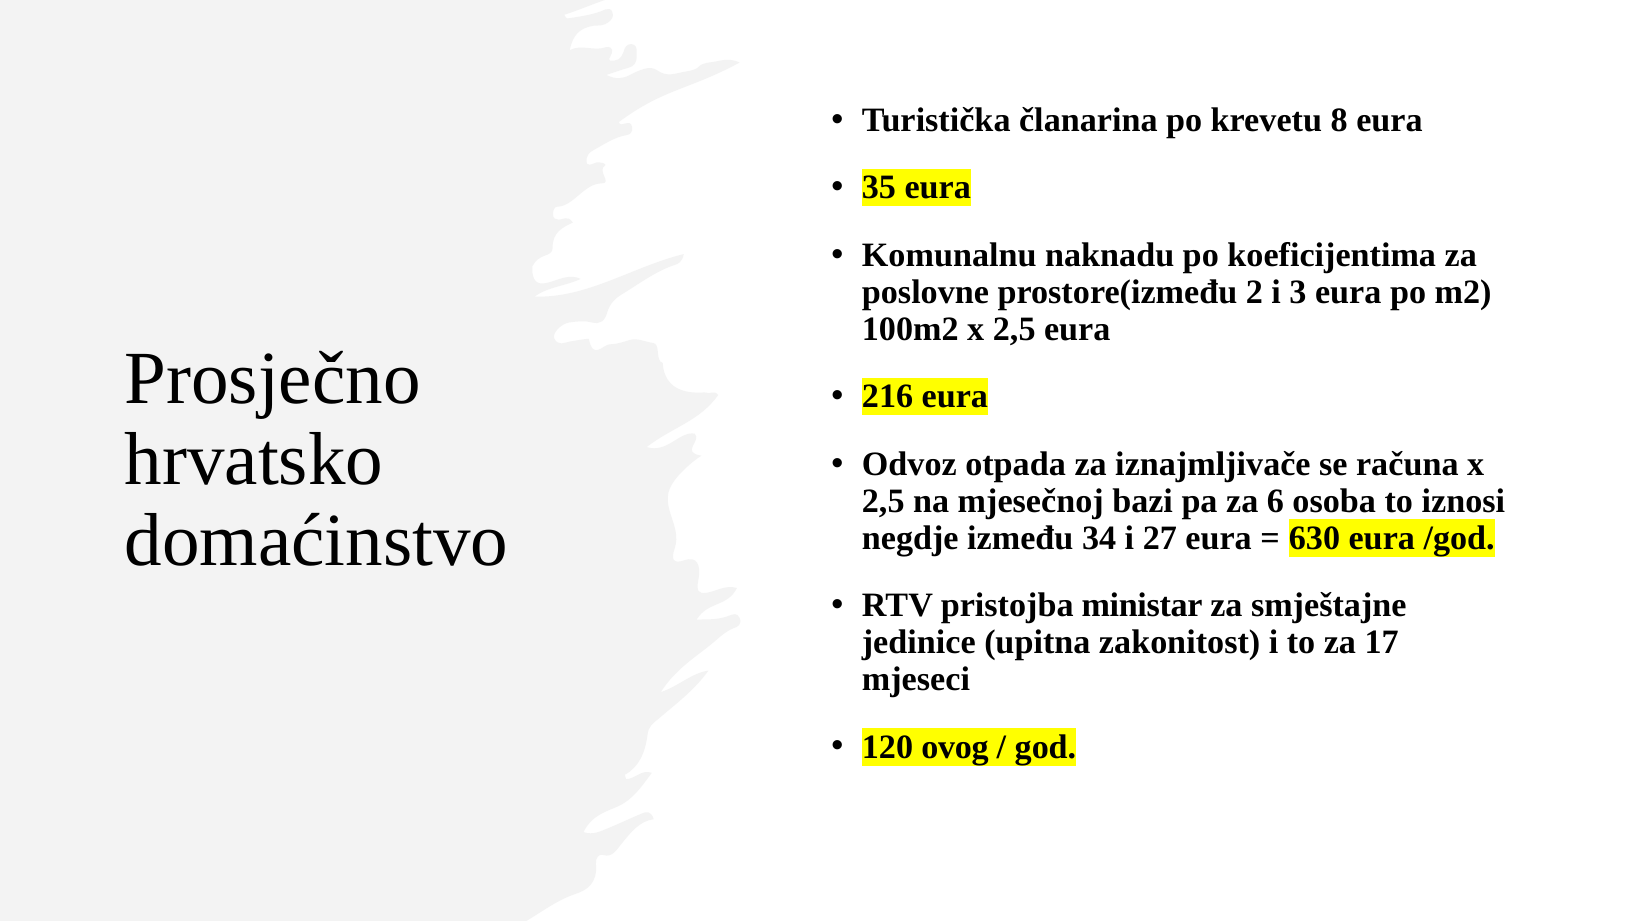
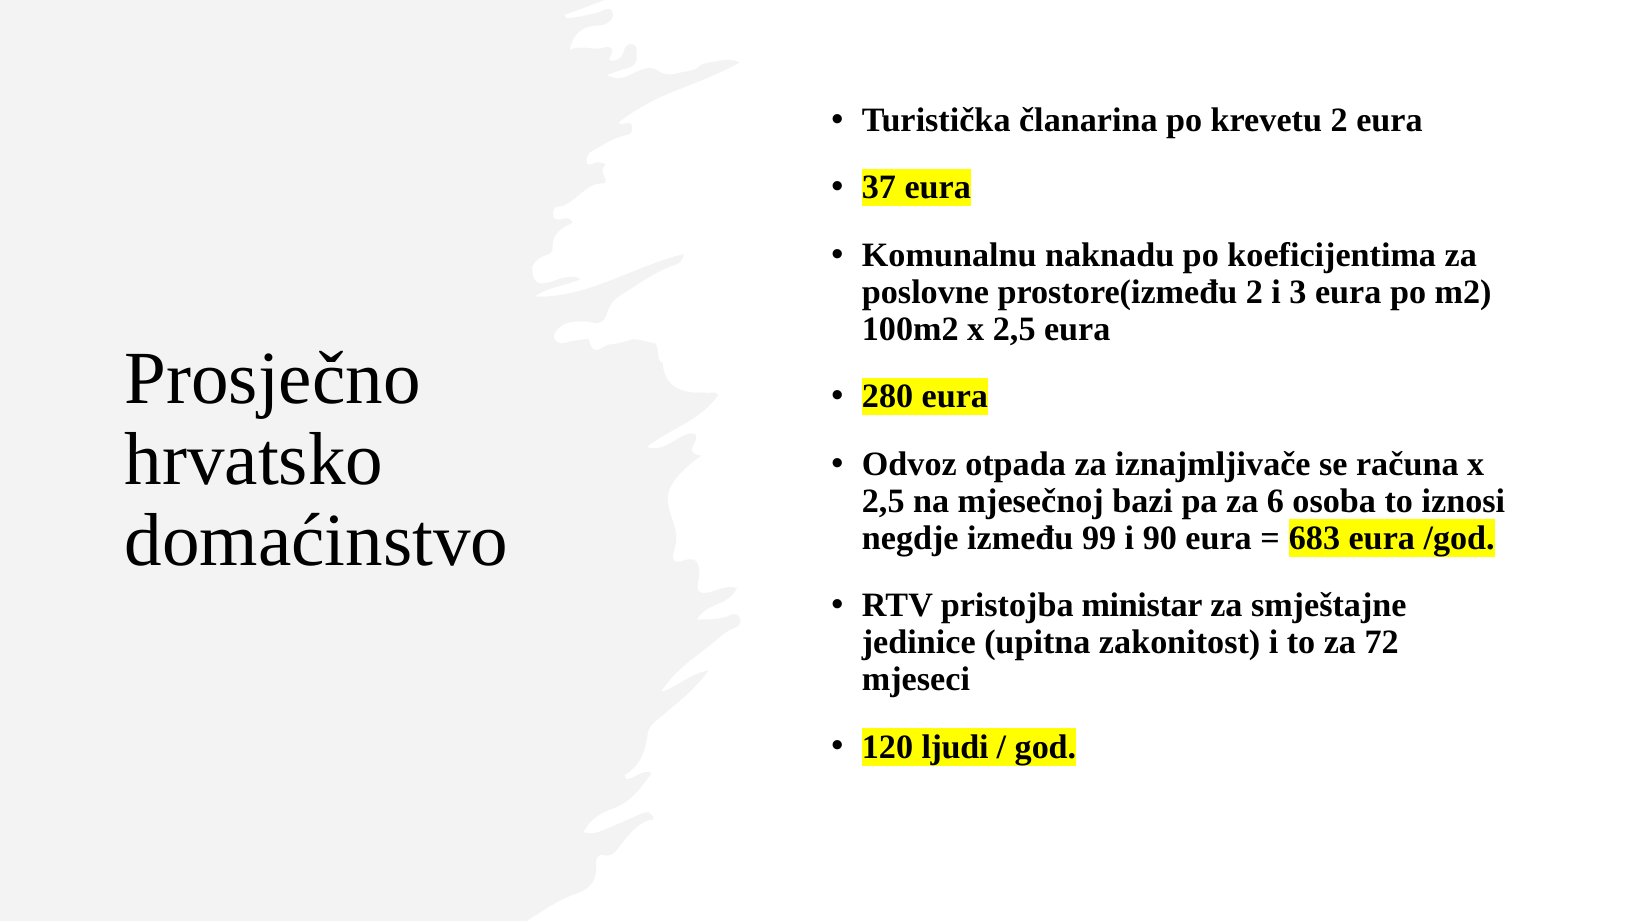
krevetu 8: 8 -> 2 (1339, 120)
35: 35 -> 37 (879, 188)
216: 216 -> 280 (888, 397)
34: 34 -> 99 (1099, 538)
27: 27 -> 90 (1160, 538)
630: 630 -> 683 (1315, 538)
17: 17 -> 72 (1382, 643)
ovog: ovog -> ljudi (955, 747)
